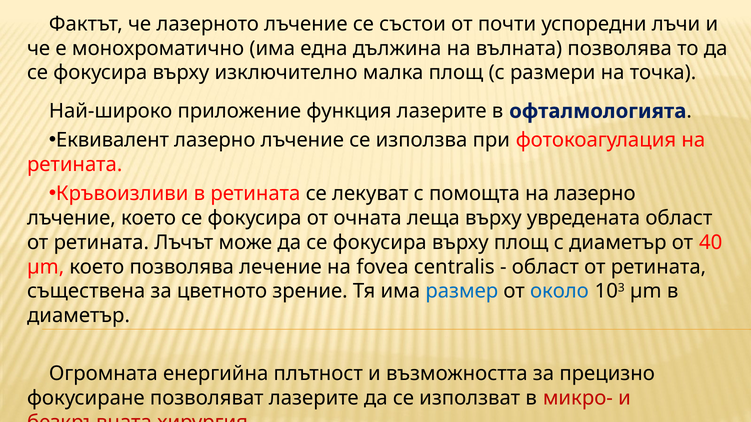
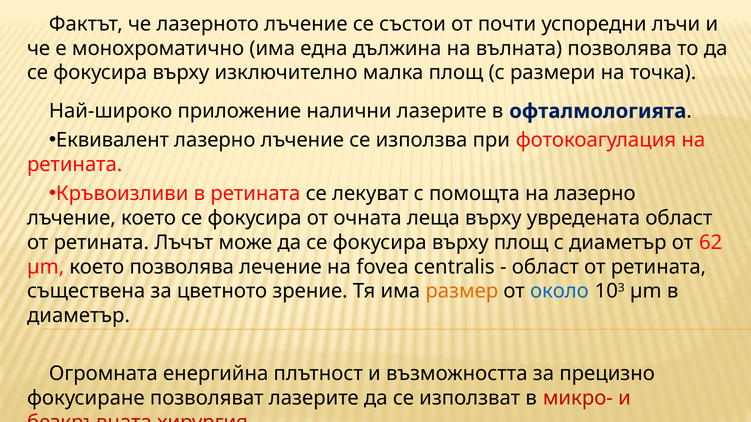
функция: функция -> налични (349, 111)
40: 40 -> 62 (711, 243)
размер colour: blue -> orange (462, 291)
